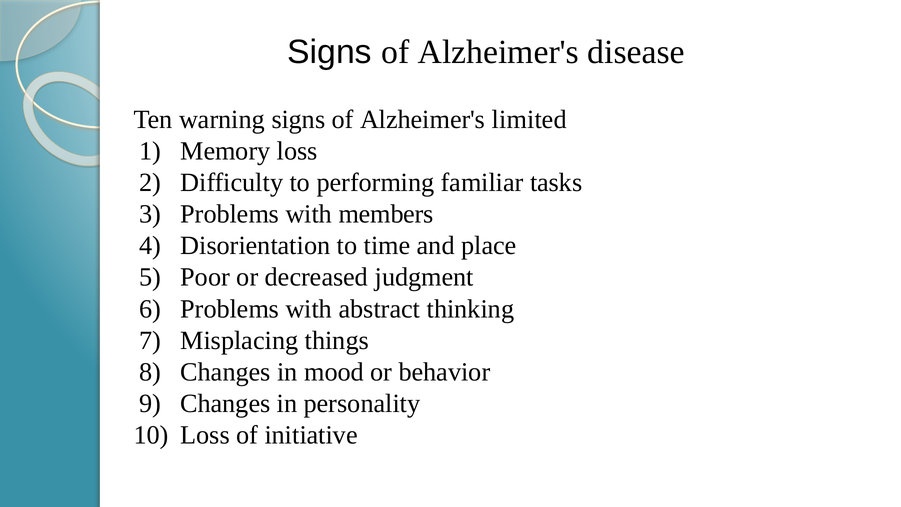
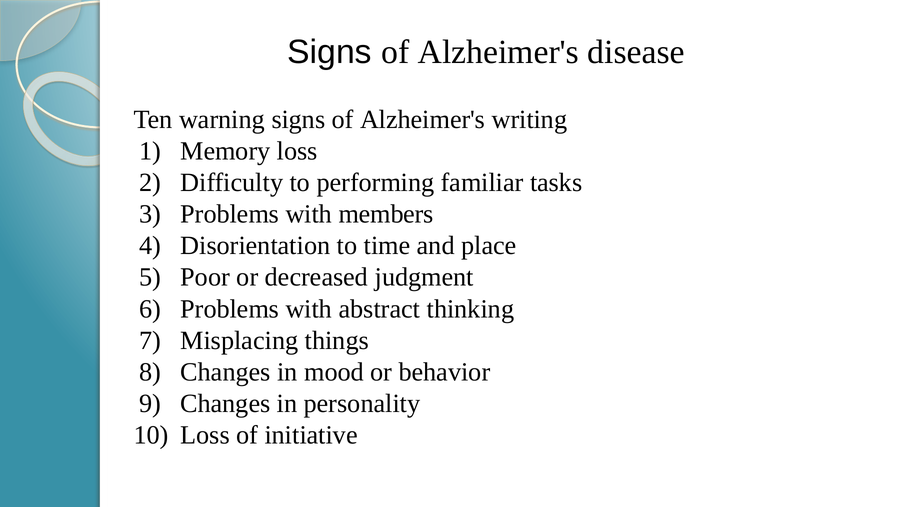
limited: limited -> writing (529, 119)
